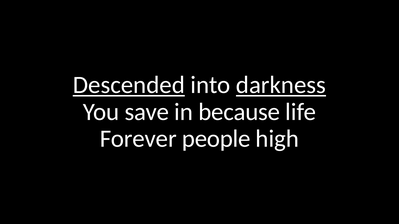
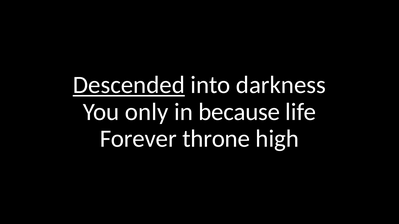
darkness underline: present -> none (281, 85)
save: save -> only (147, 112)
people: people -> throne (216, 139)
